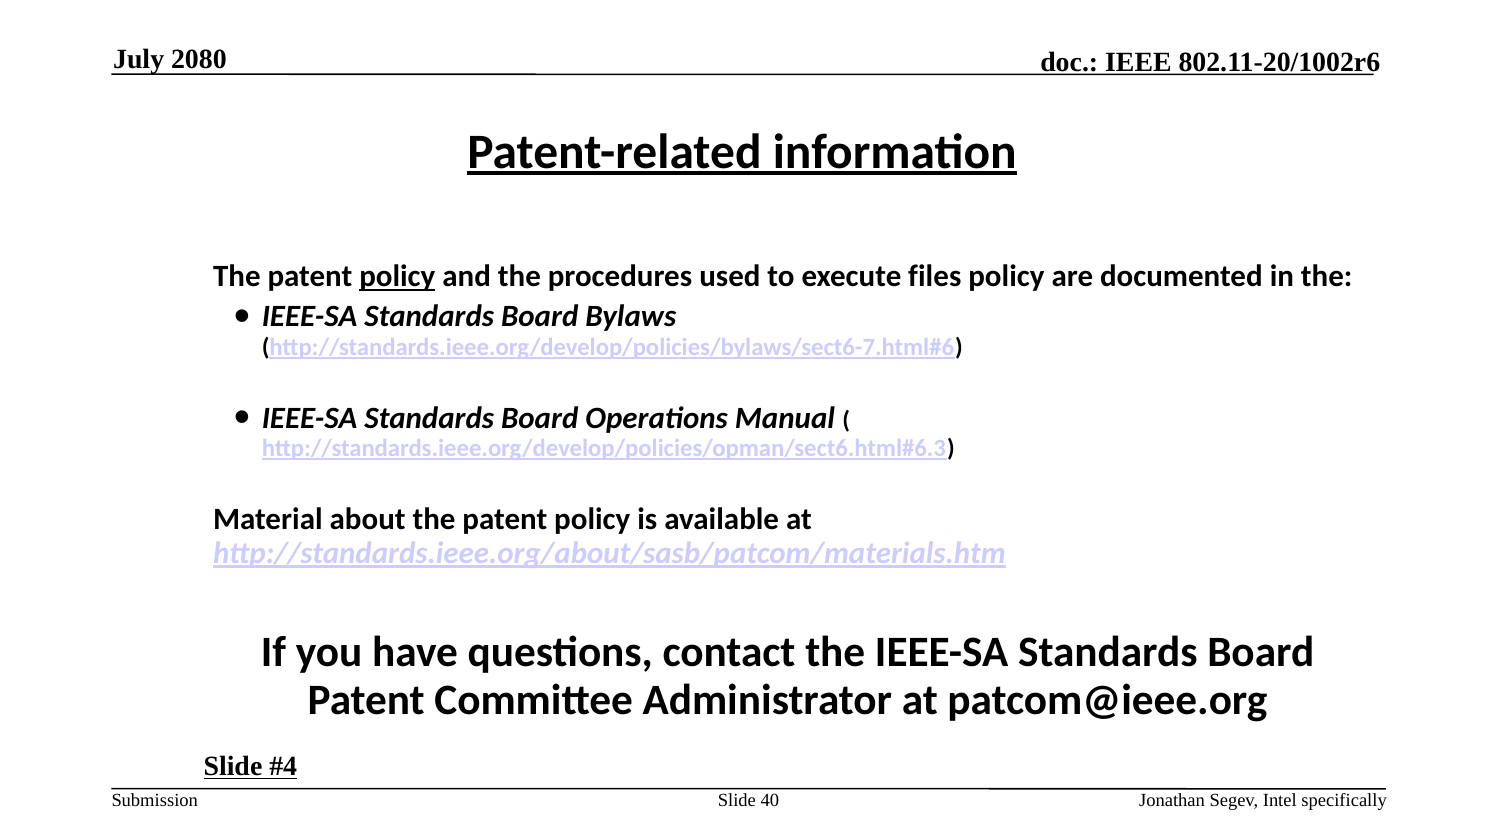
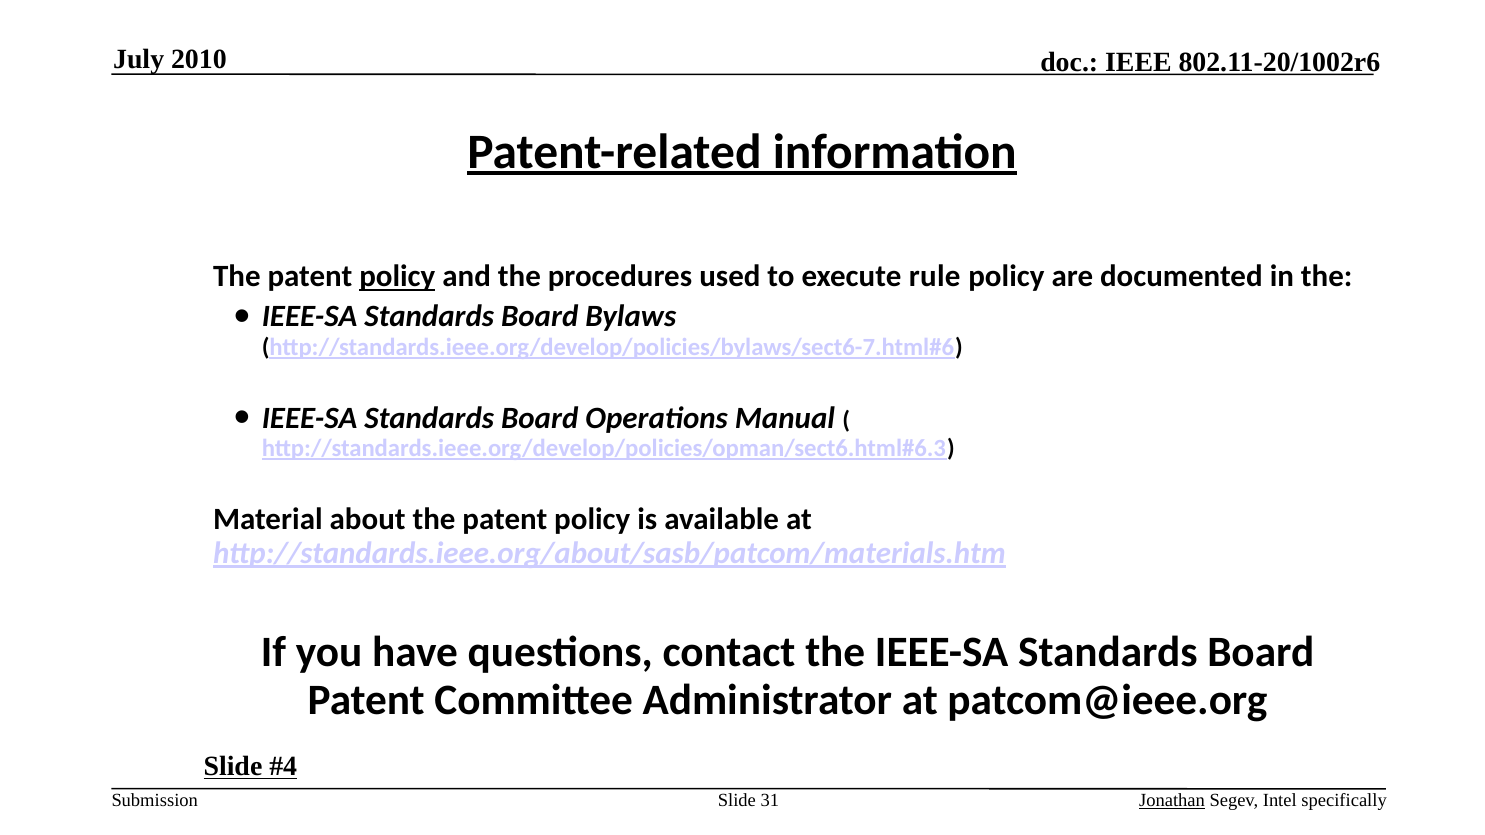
2080: 2080 -> 2010 (199, 59)
files: files -> rule (935, 276)
40: 40 -> 31 (770, 801)
Jonathan underline: none -> present (1172, 801)
